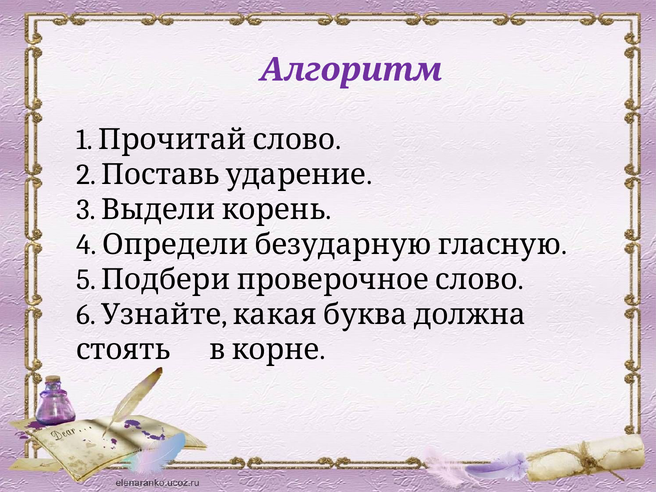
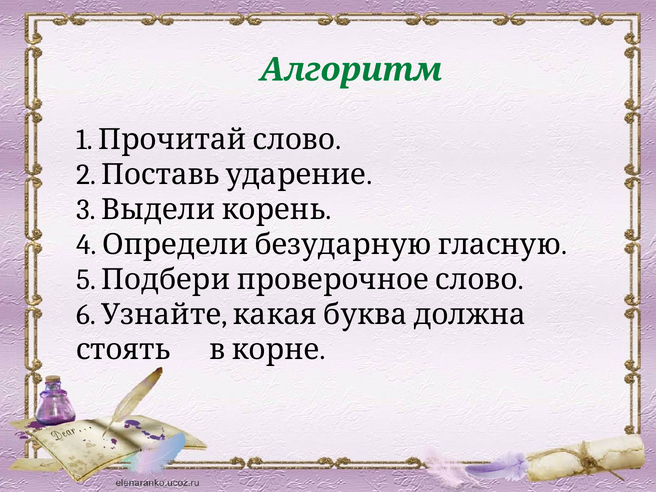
Алгоритм colour: purple -> green (351, 70)
